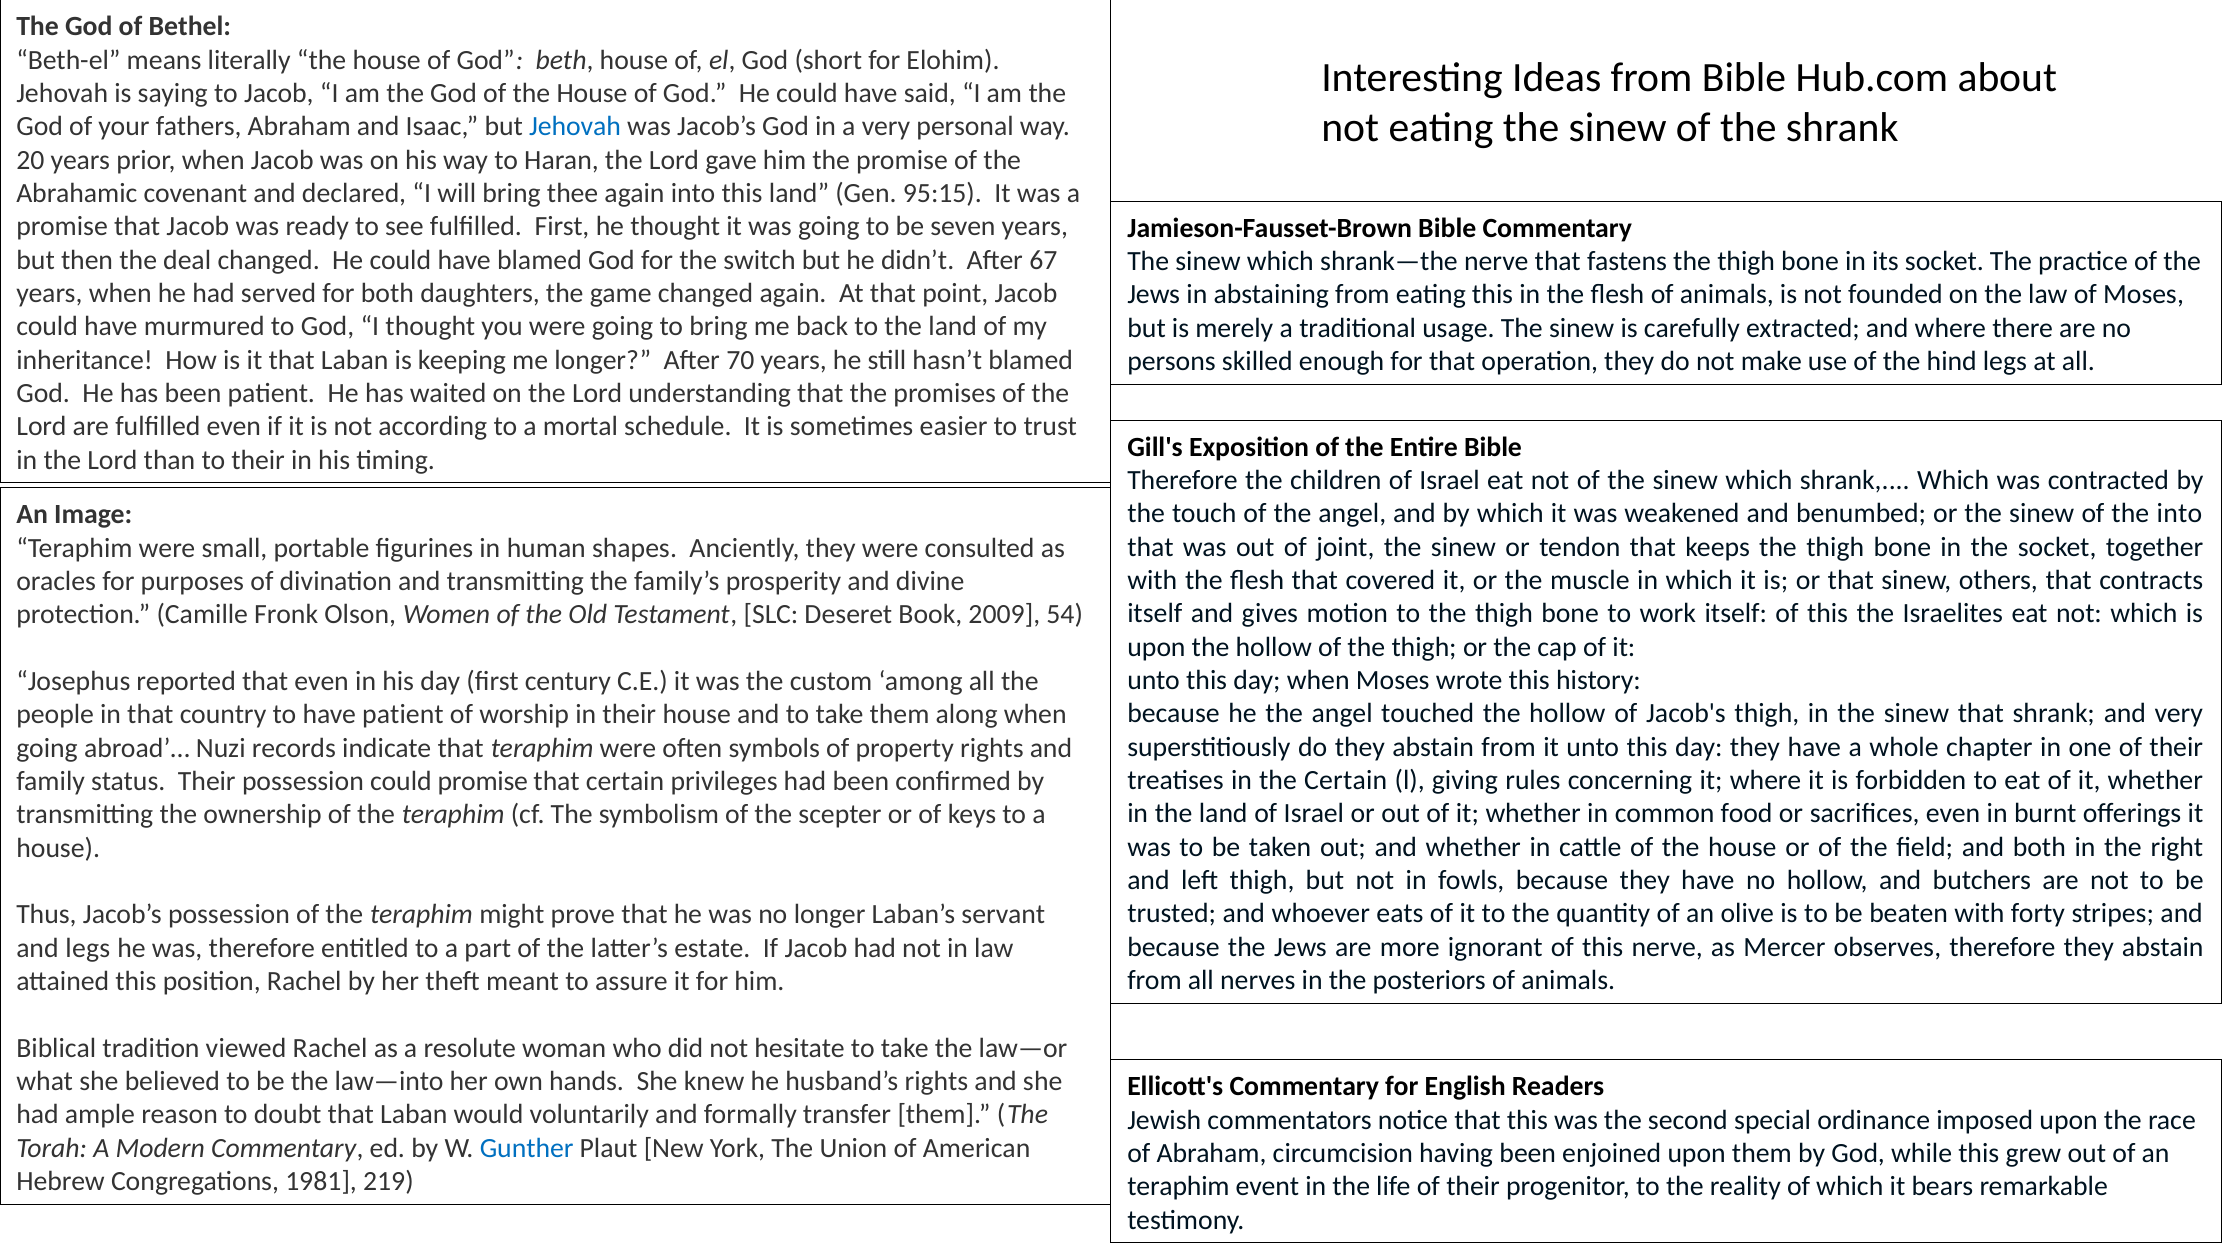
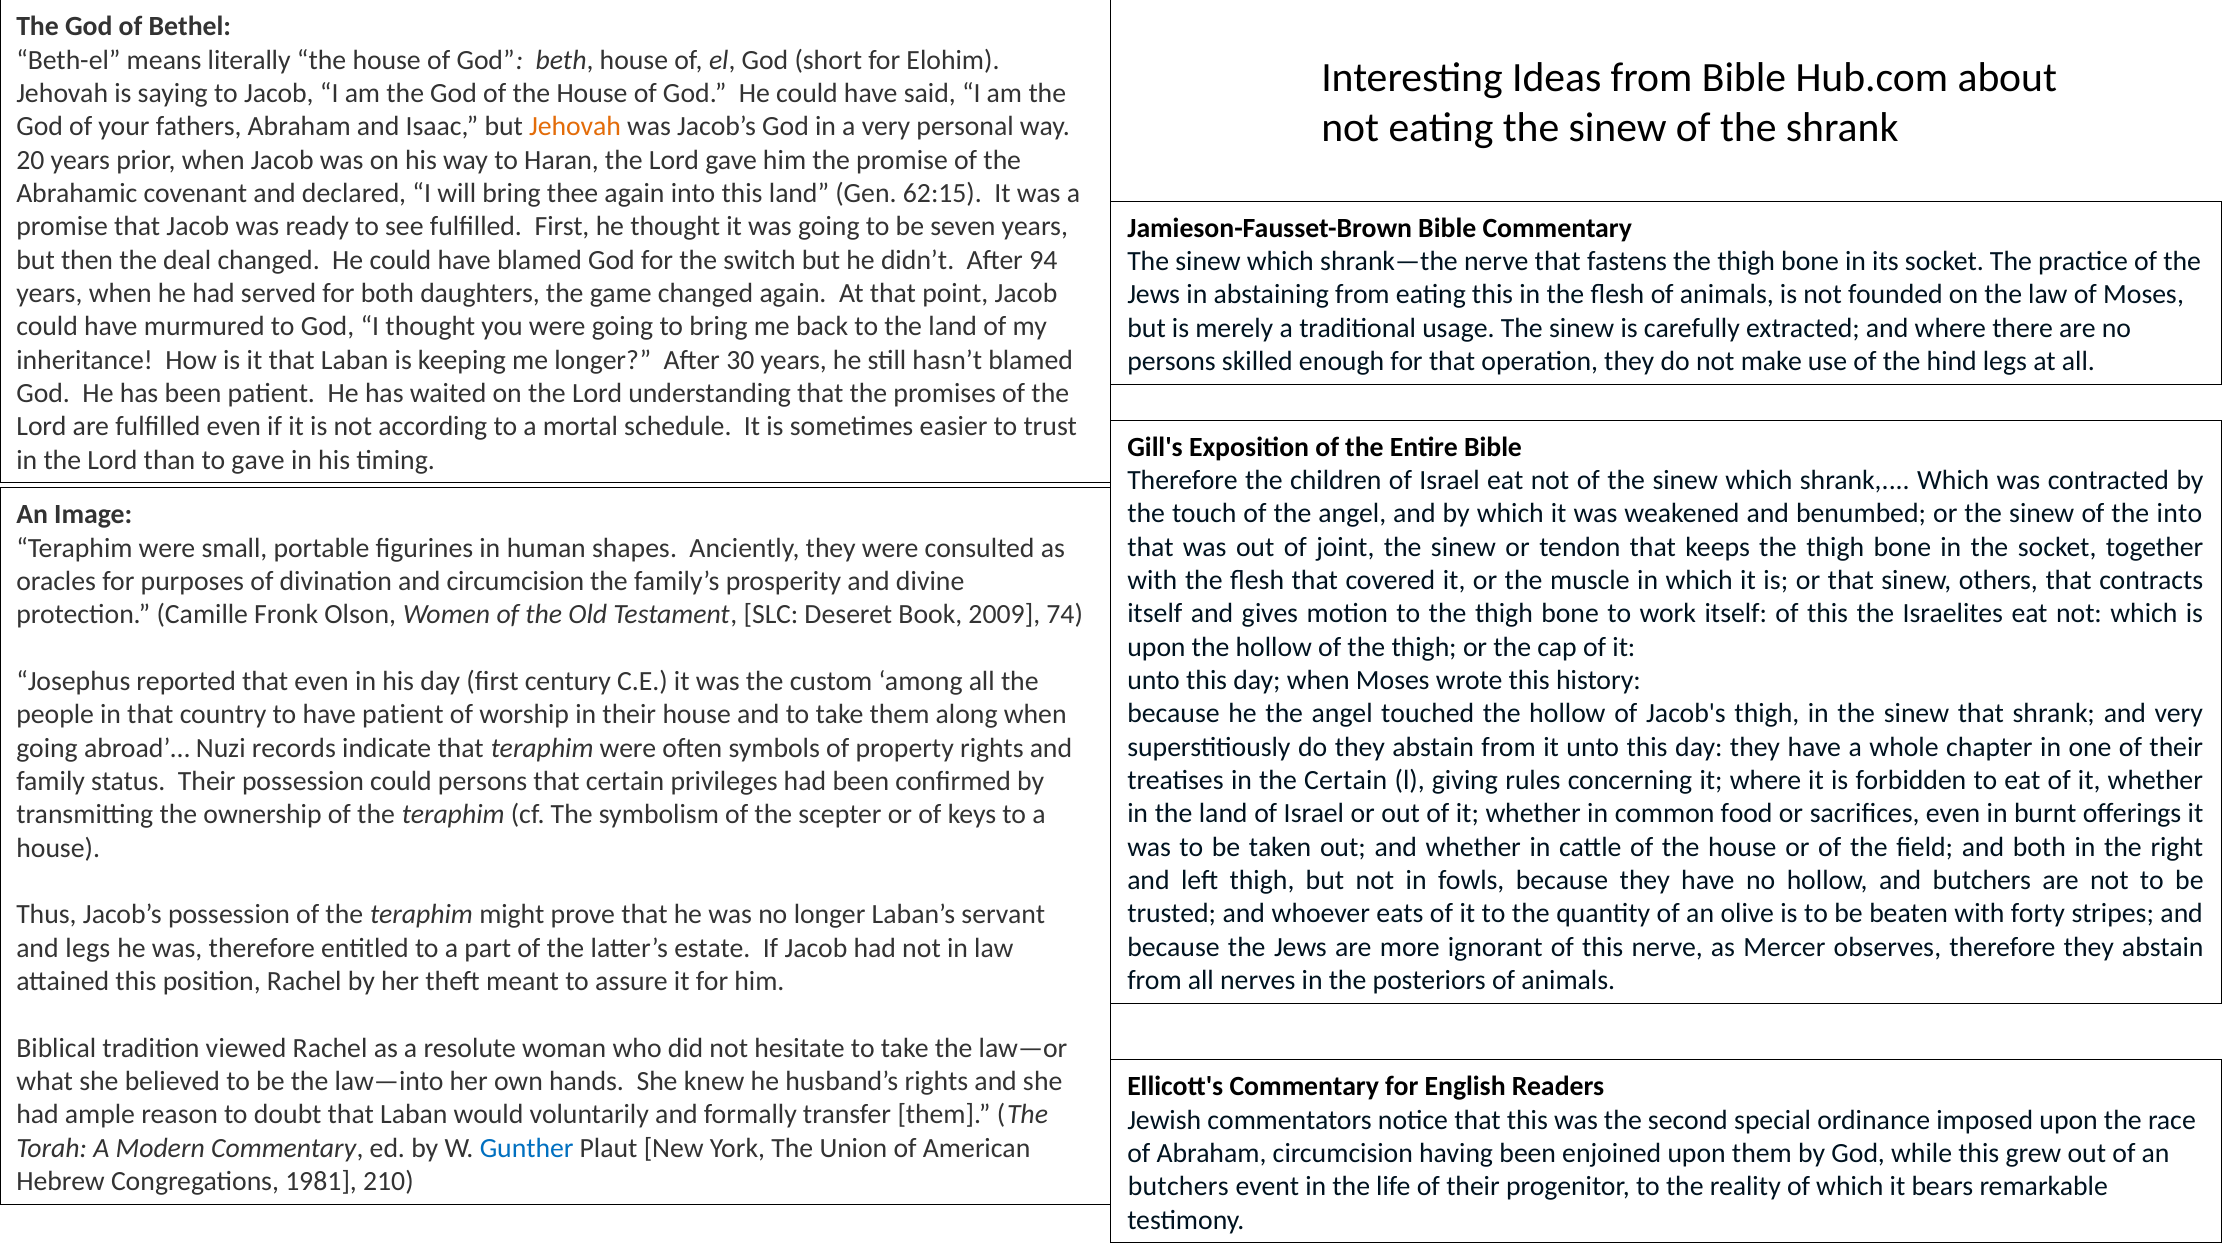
Jehovah colour: blue -> orange (575, 127)
95:15: 95:15 -> 62:15 (942, 193)
67: 67 -> 94 (1043, 260)
70: 70 -> 30 (740, 360)
to their: their -> gave (258, 460)
and transmitting: transmitting -> circumcision (515, 581)
54: 54 -> 74 (1065, 615)
could promise: promise -> persons (483, 781)
219: 219 -> 210 (388, 1181)
teraphim: teraphim -> butchers (1178, 1187)
